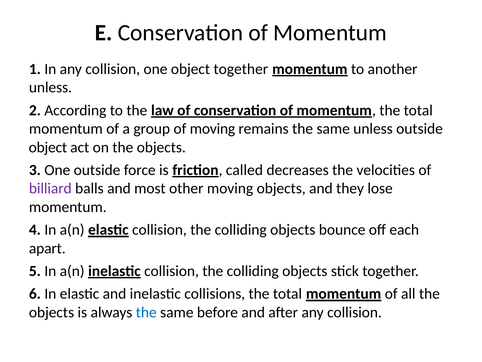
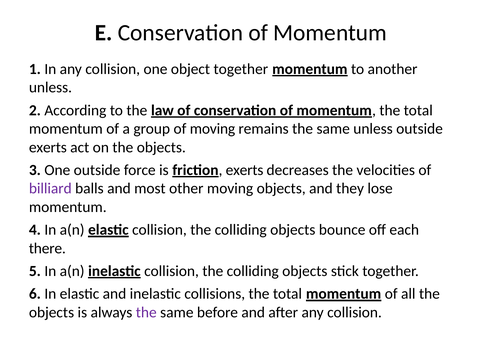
object: object -> exerts (48, 147)
friction called: called -> exerts (245, 170)
apart: apart -> there (47, 248)
the colour: blue -> purple (146, 312)
